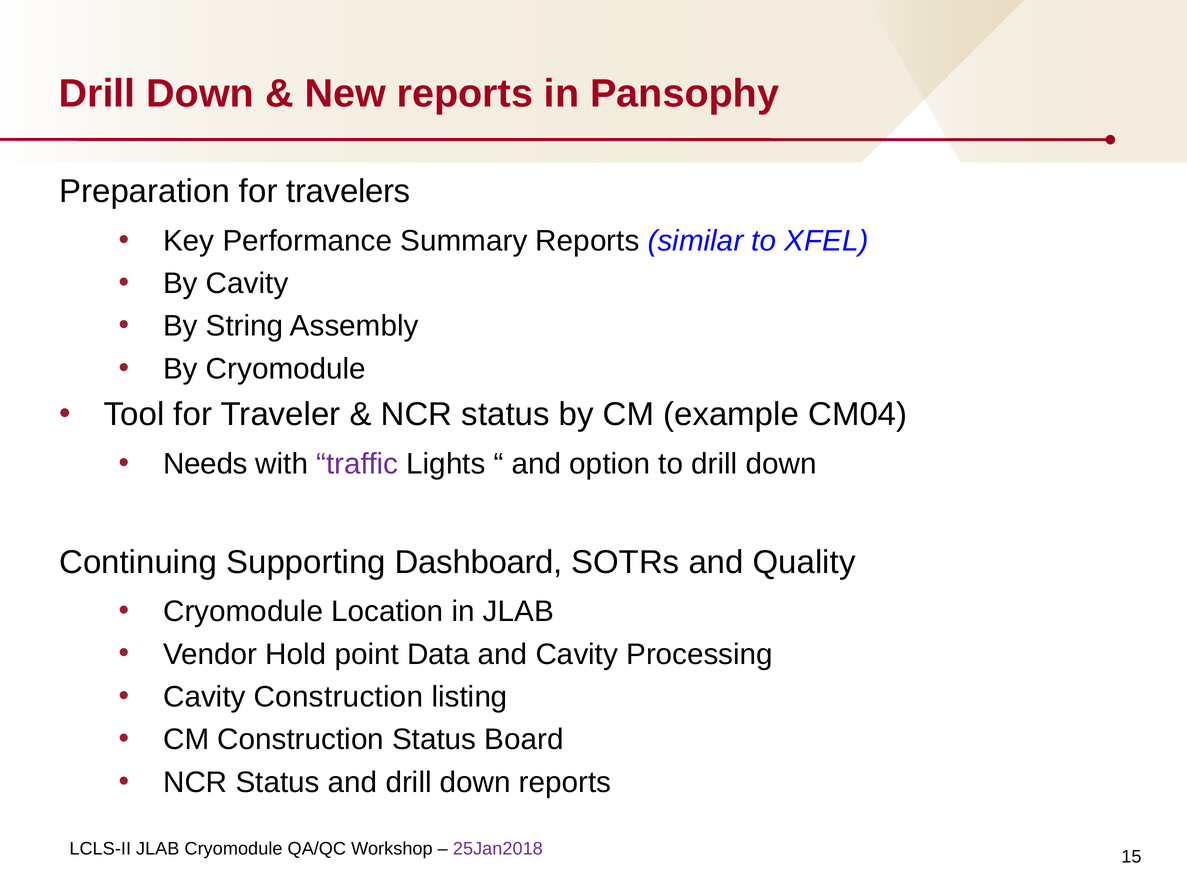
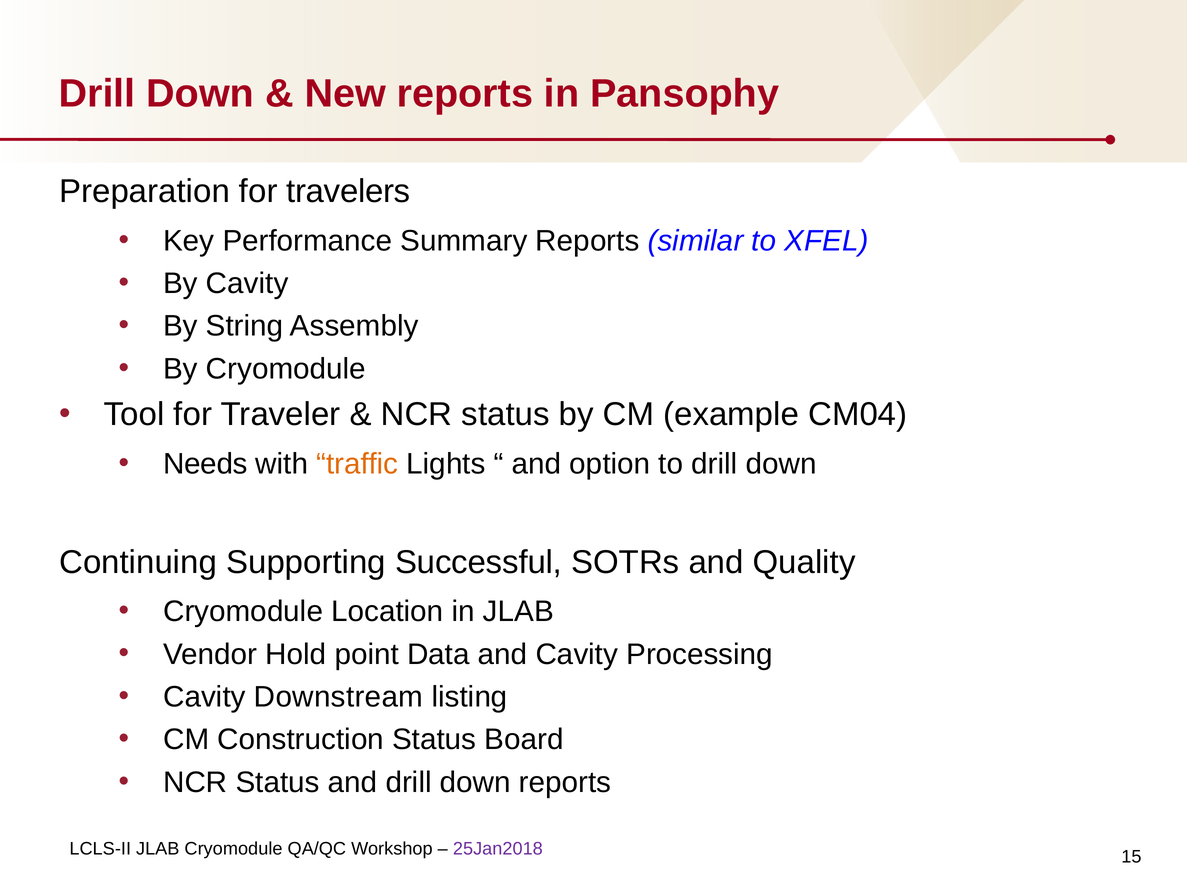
traffic colour: purple -> orange (357, 464)
Dashboard: Dashboard -> Successful (479, 562)
Cavity Construction: Construction -> Downstream (338, 697)
